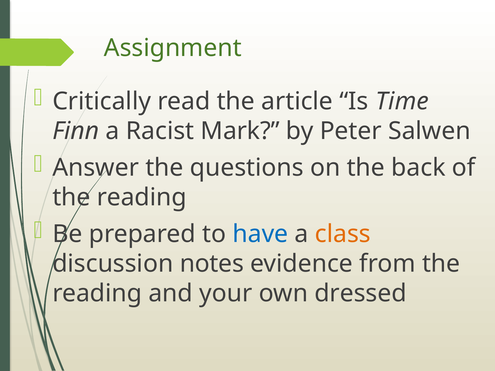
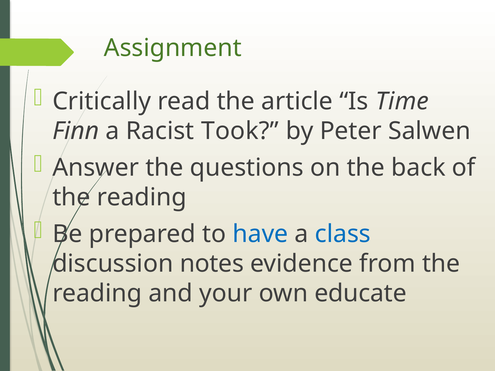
Mark: Mark -> Took (240, 131)
class colour: orange -> blue (343, 234)
dressed: dressed -> educate (361, 294)
